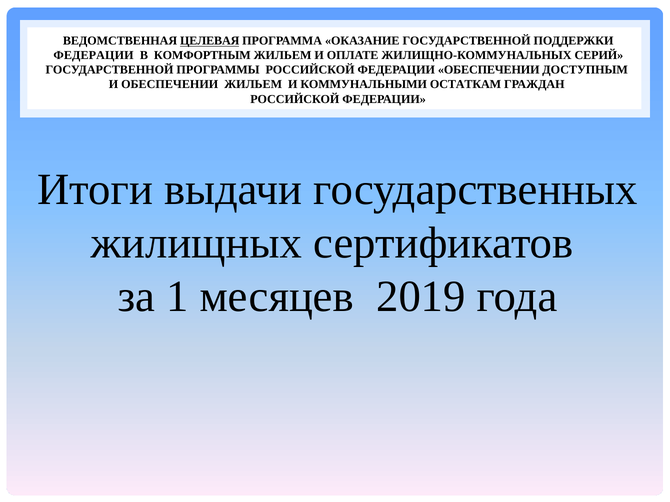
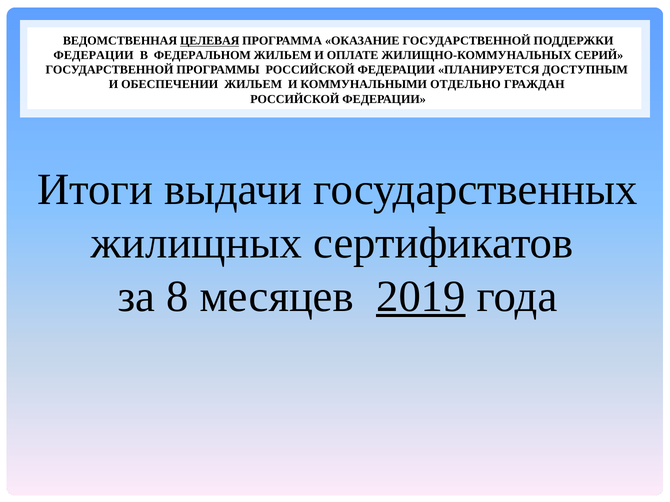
КОМФОРТНЫМ: КОМФОРТНЫМ -> ФЕДЕРАЛЬНОМ (202, 56)
ФЕДЕРАЦИИ ОБЕСПЕЧЕНИИ: ОБЕСПЕЧЕНИИ -> ПЛАНИРУЕТСЯ (489, 70)
ОСТАТКАМ: ОСТАТКАМ -> ОТДЕЛЬНО (465, 85)
1: 1 -> 8 (177, 297)
2019 underline: none -> present (421, 297)
